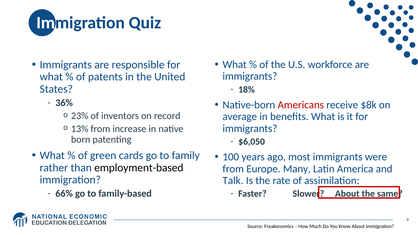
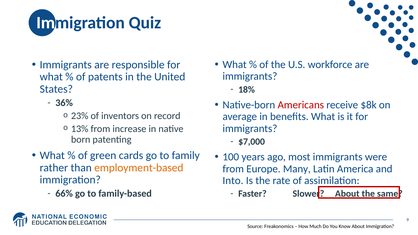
$6,050: $6,050 -> $7,000 (252, 142)
employment-based colour: black -> orange (139, 168)
Talk: Talk -> Into (233, 181)
